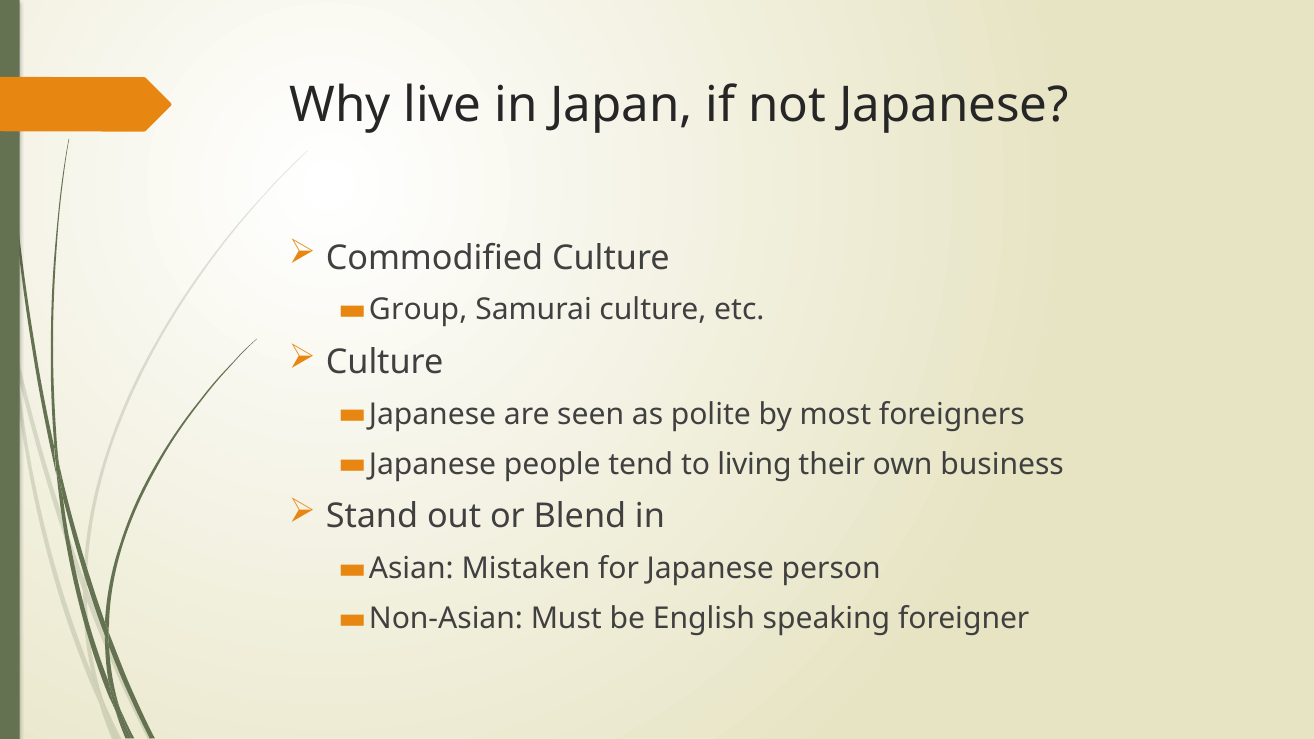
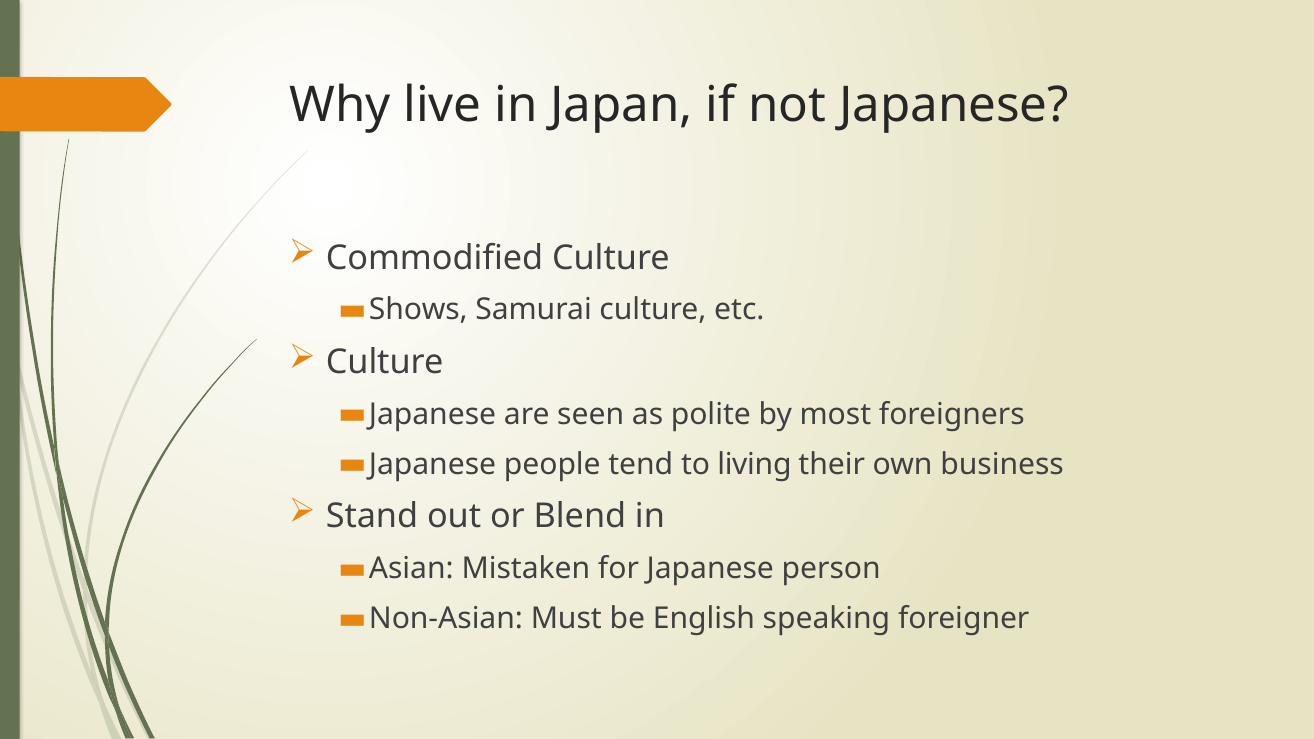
Group: Group -> Shows (418, 310)
